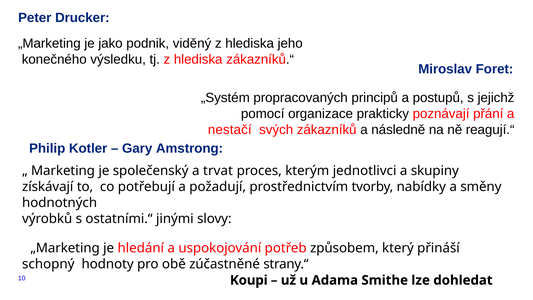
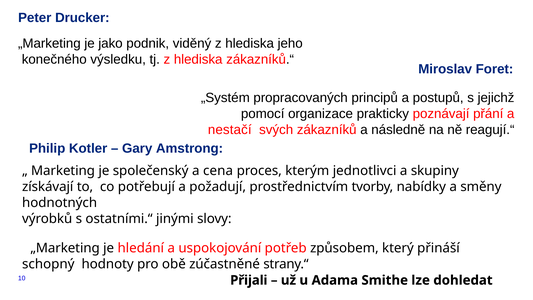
trvat: trvat -> cena (218, 171)
Koupi: Koupi -> Přijali (249, 280)
